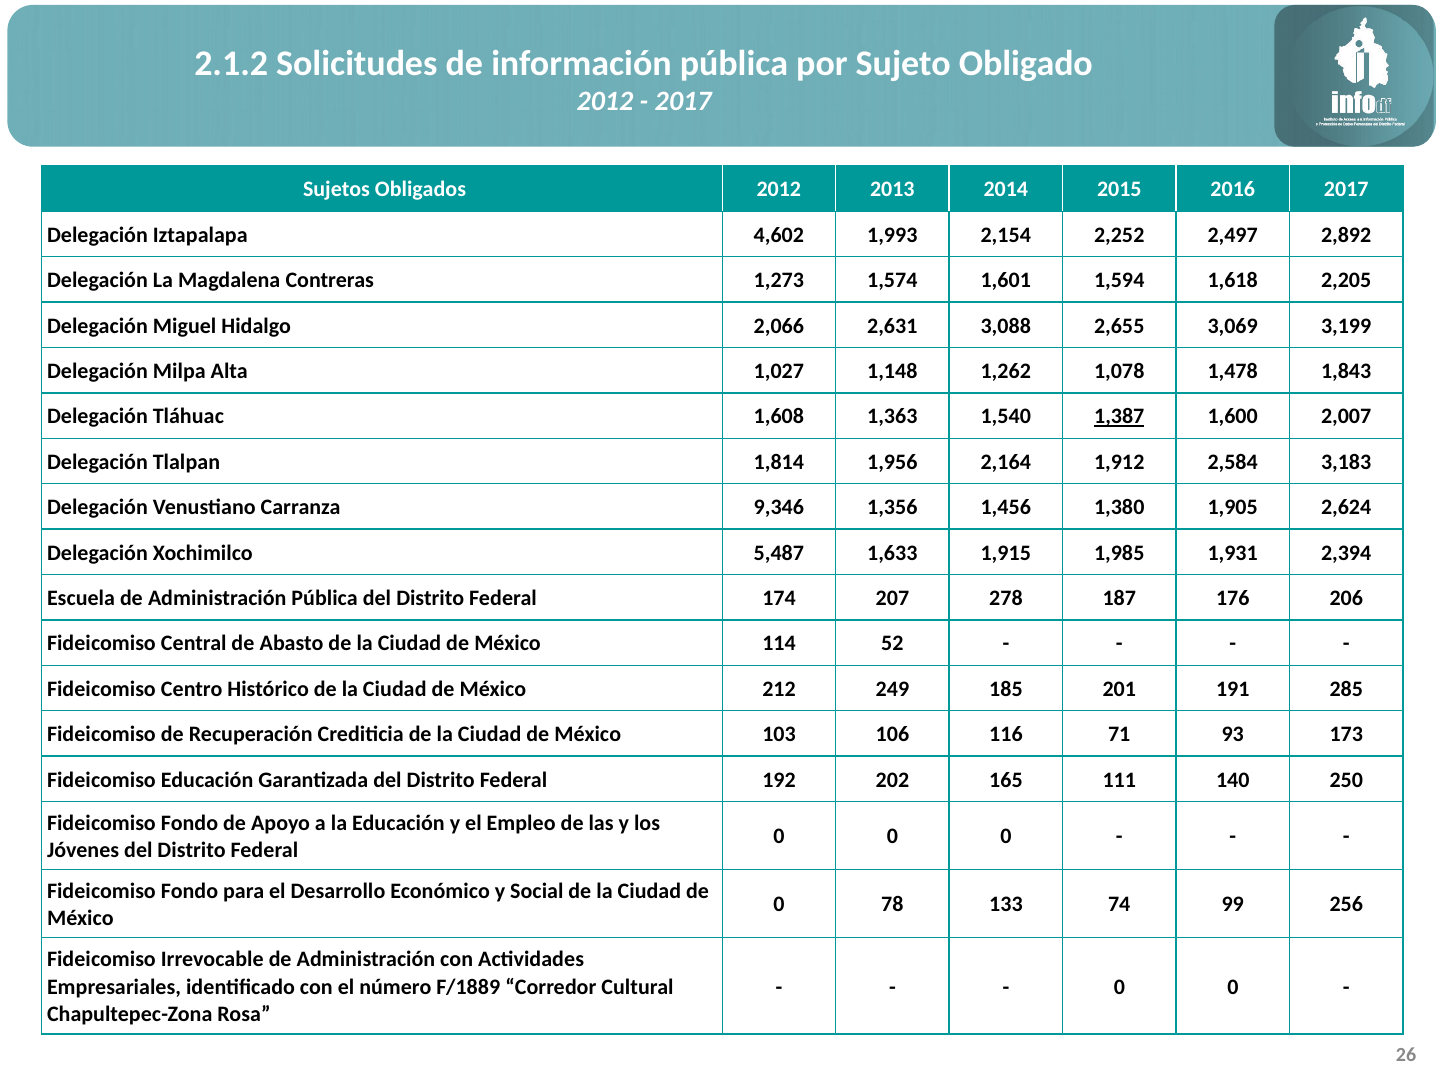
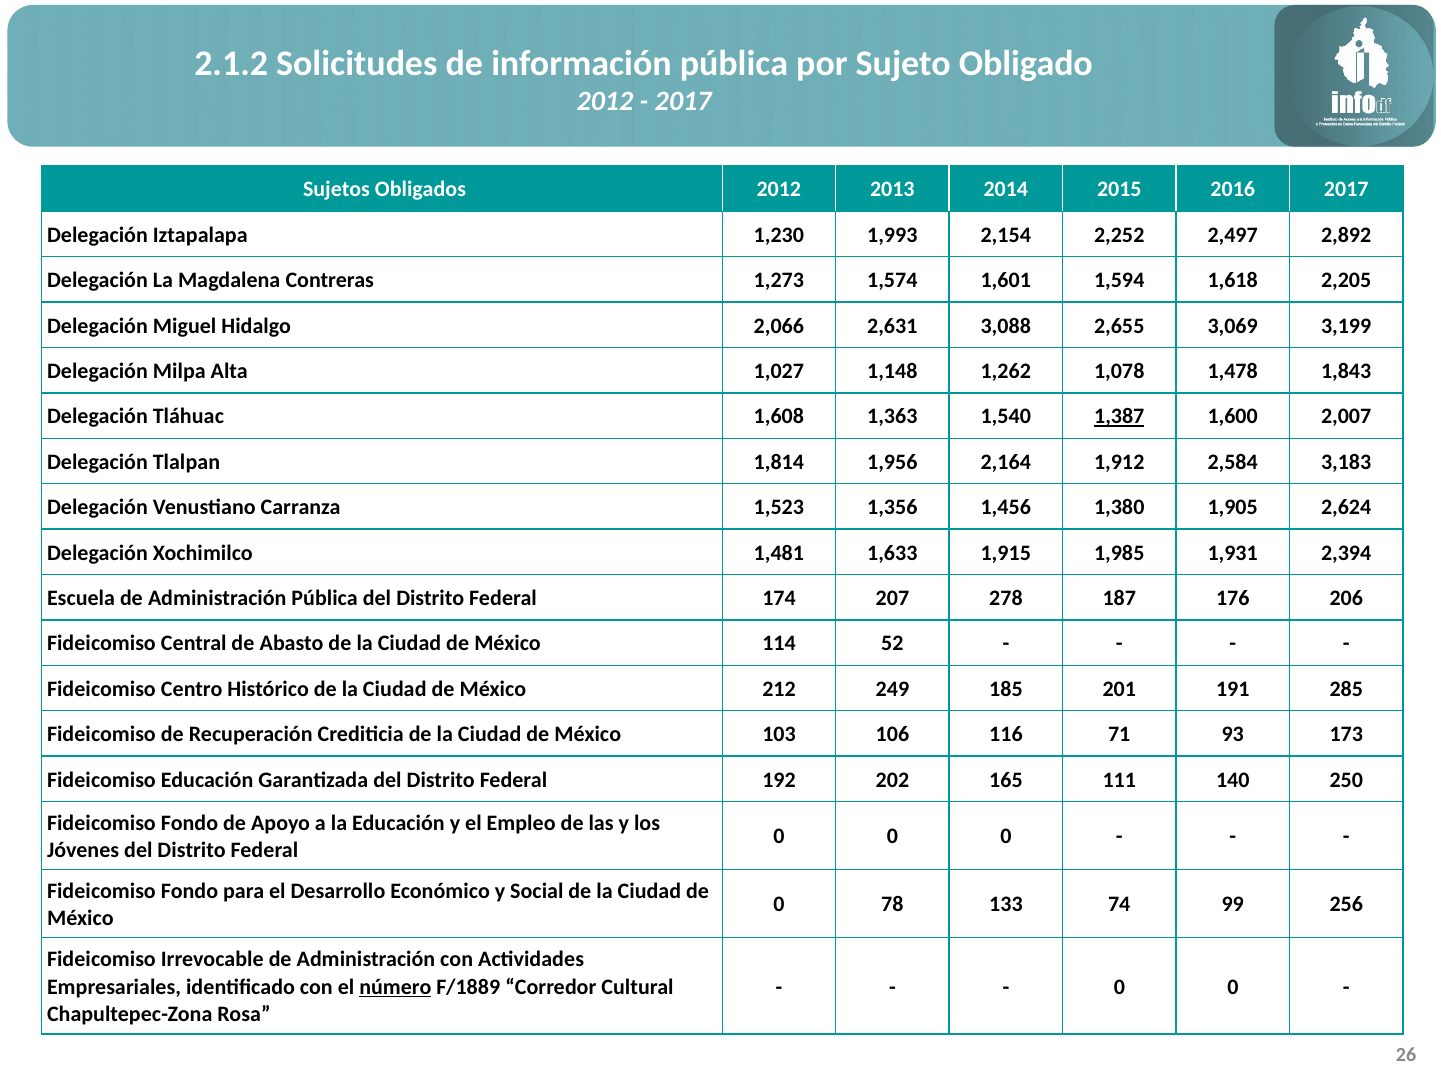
4,602: 4,602 -> 1,230 (779, 235)
9,346: 9,346 -> 1,523 (779, 507)
5,487: 5,487 -> 1,481 (779, 553)
número underline: none -> present (395, 987)
